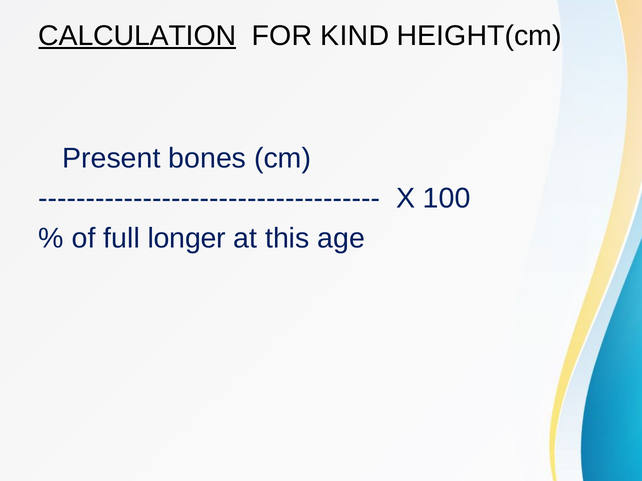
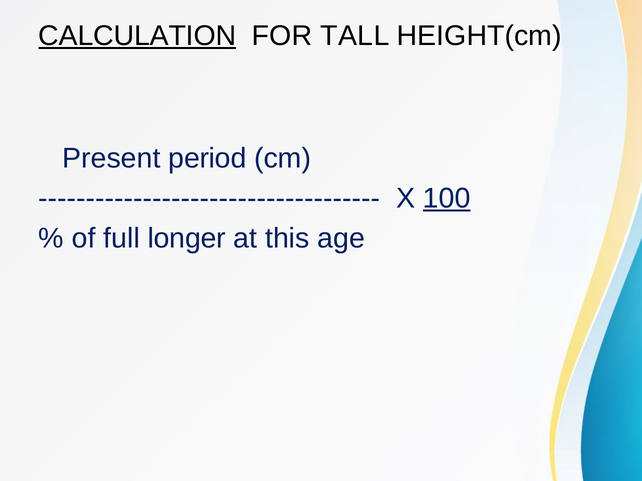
KIND: KIND -> TALL (355, 36)
bones: bones -> period (207, 159)
100 underline: none -> present (447, 199)
